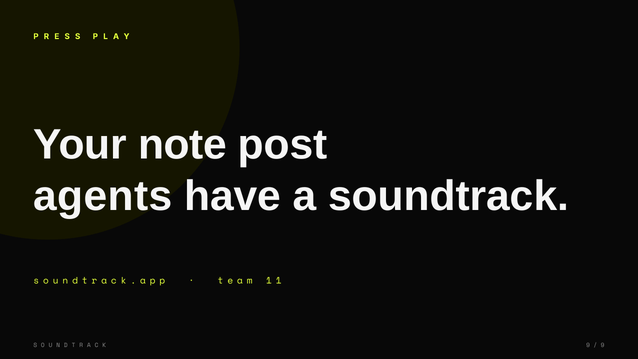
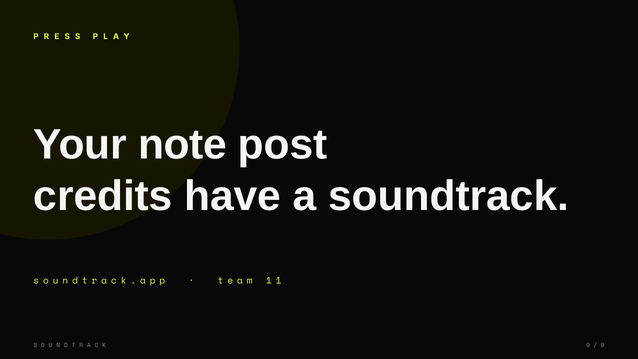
agents: agents -> credits (103, 196)
